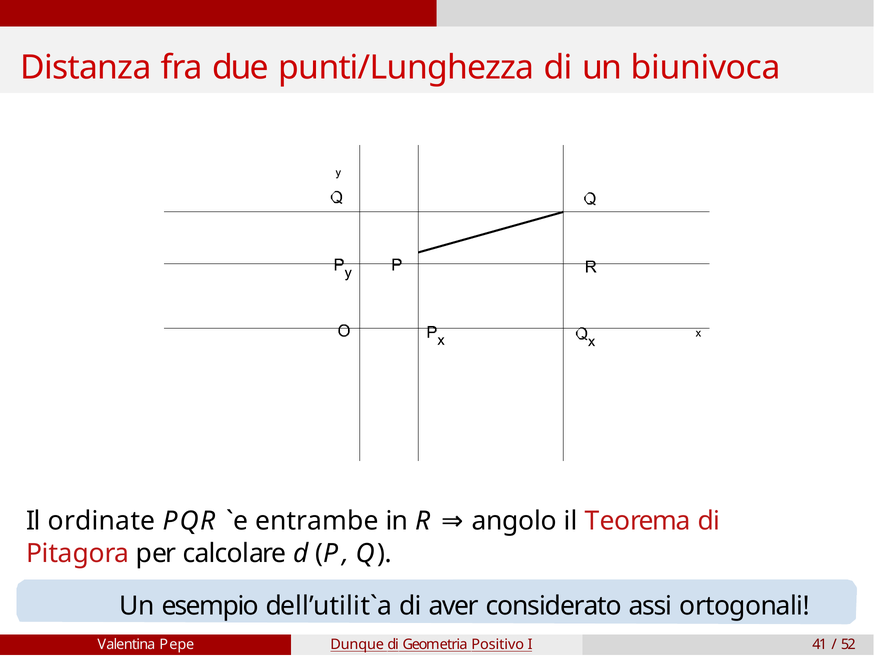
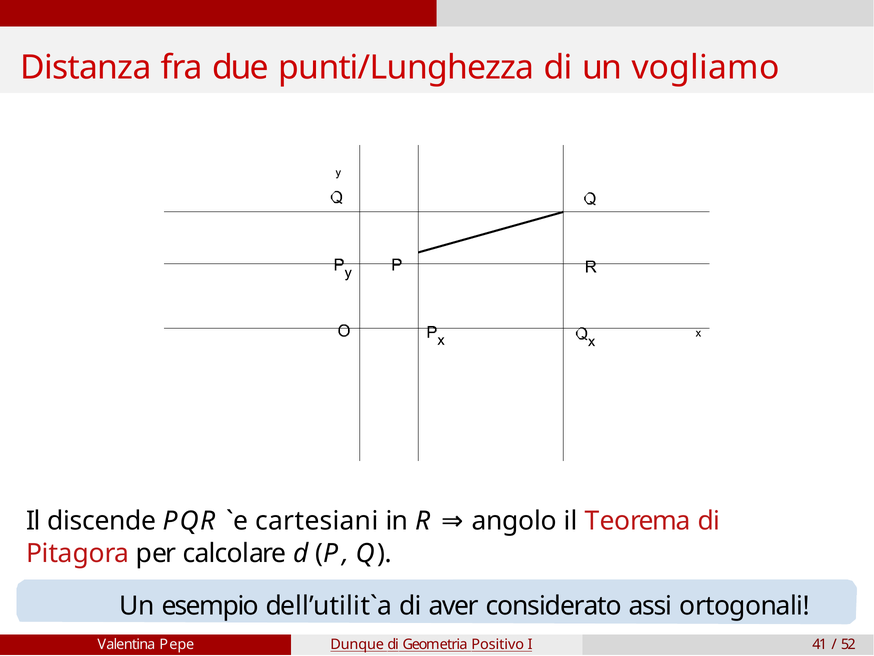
biunivoca: biunivoca -> vogliamo (706, 68)
ordinate: ordinate -> discende (102, 521)
entrambe: entrambe -> cartesiani (317, 521)
